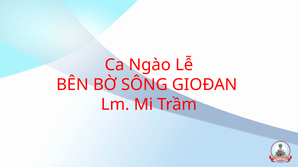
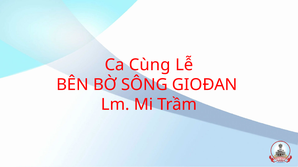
Ngào: Ngào -> Cùng (150, 65)
